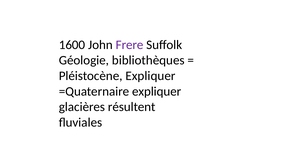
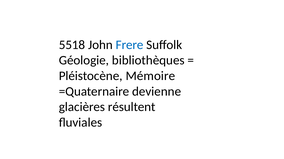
1600: 1600 -> 5518 (72, 45)
Frere colour: purple -> blue (130, 45)
Pléistocène Expliquer: Expliquer -> Mémoire (150, 76)
=Quaternaire expliquer: expliquer -> devienne (157, 92)
